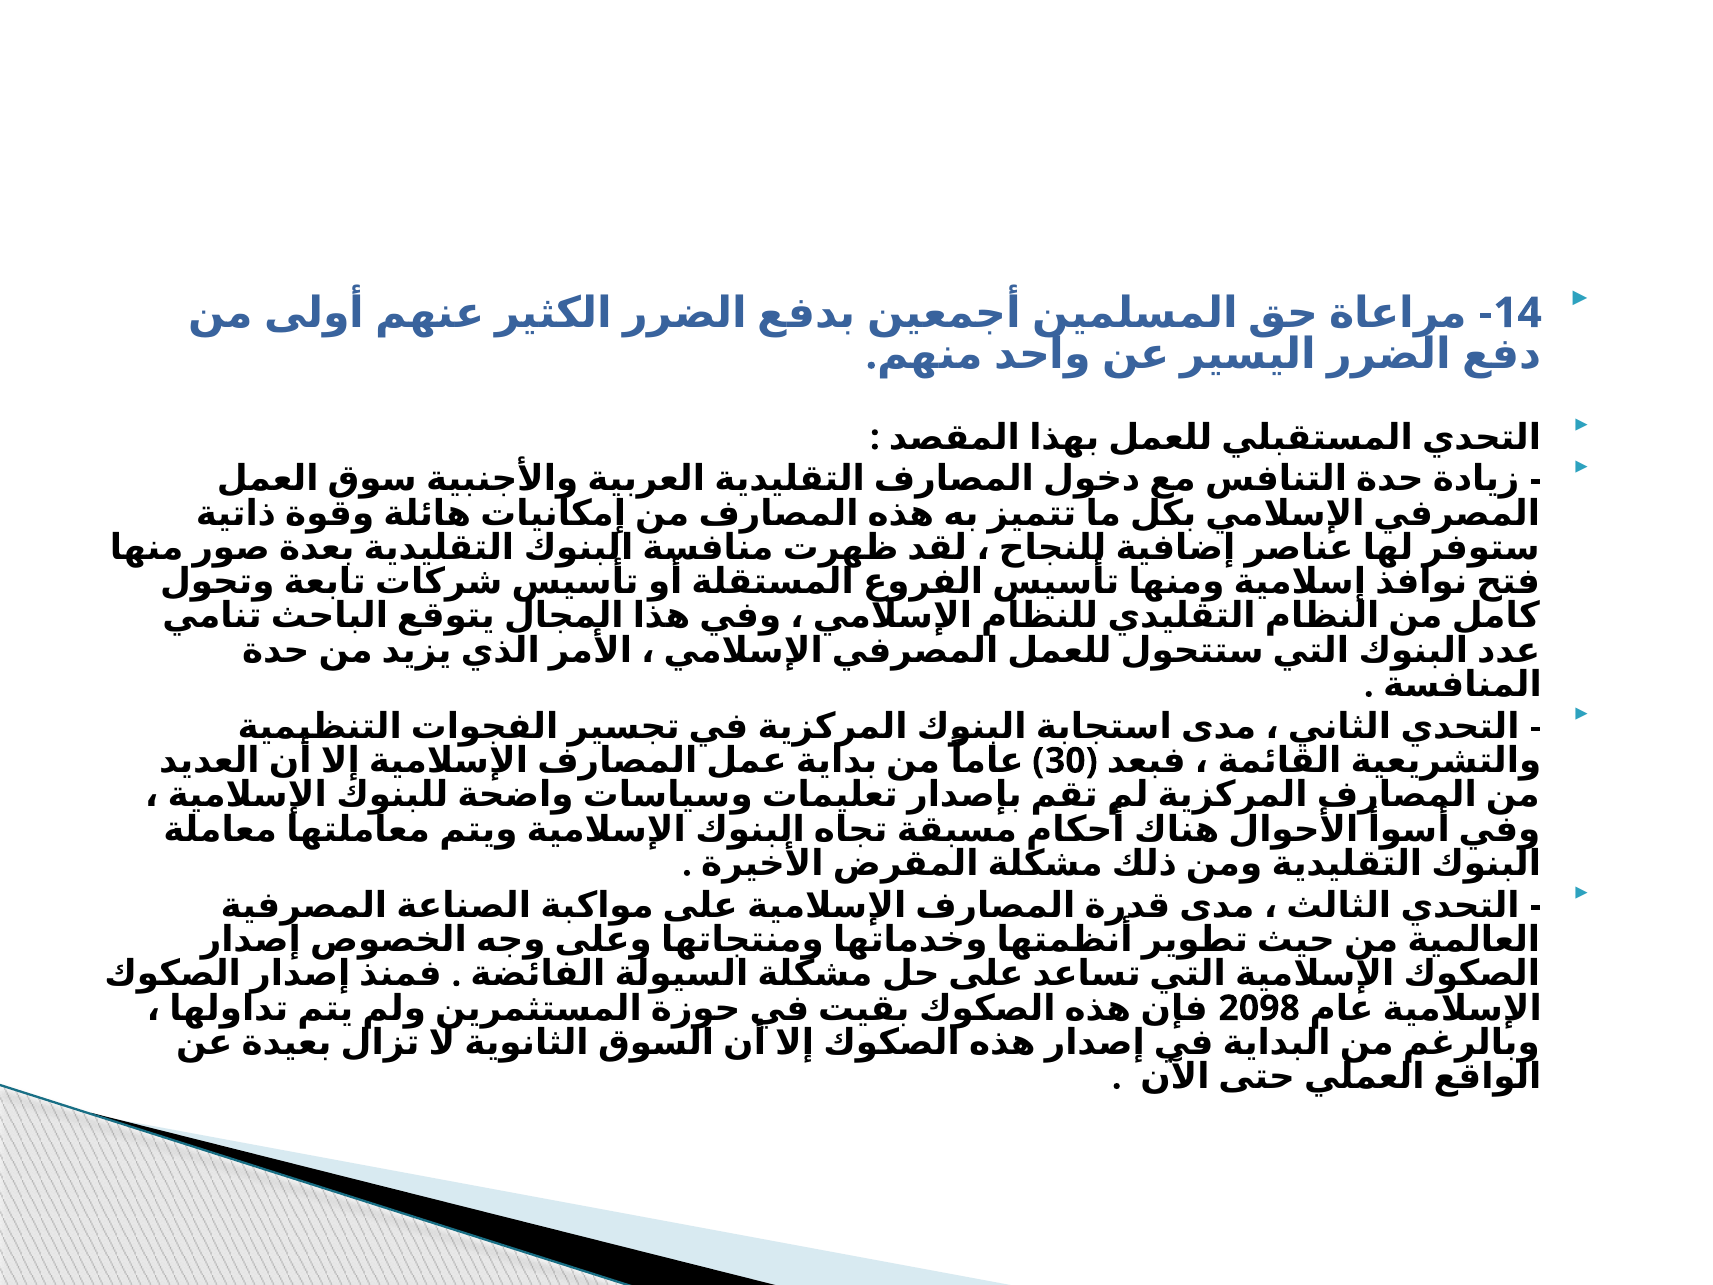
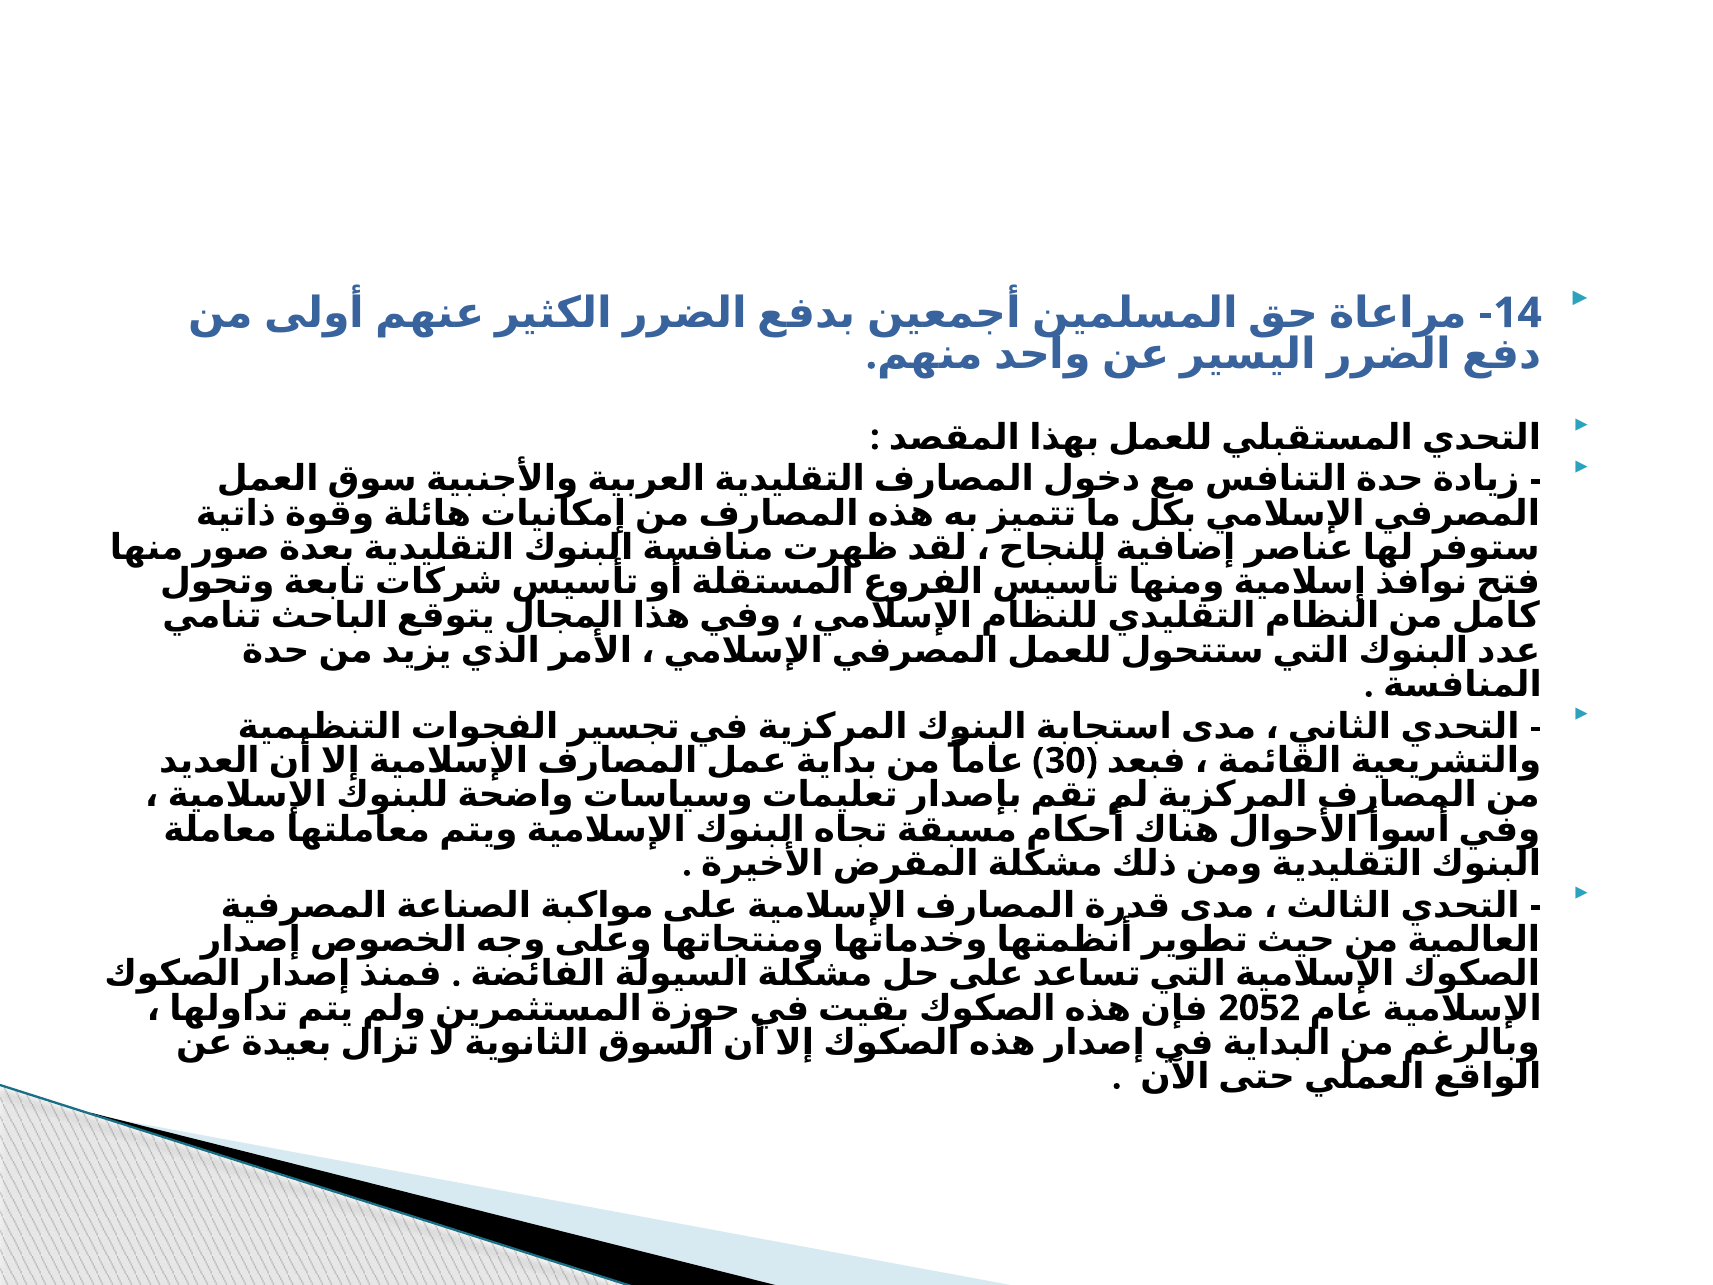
2098: 2098 -> 2052 (1259, 1008)
